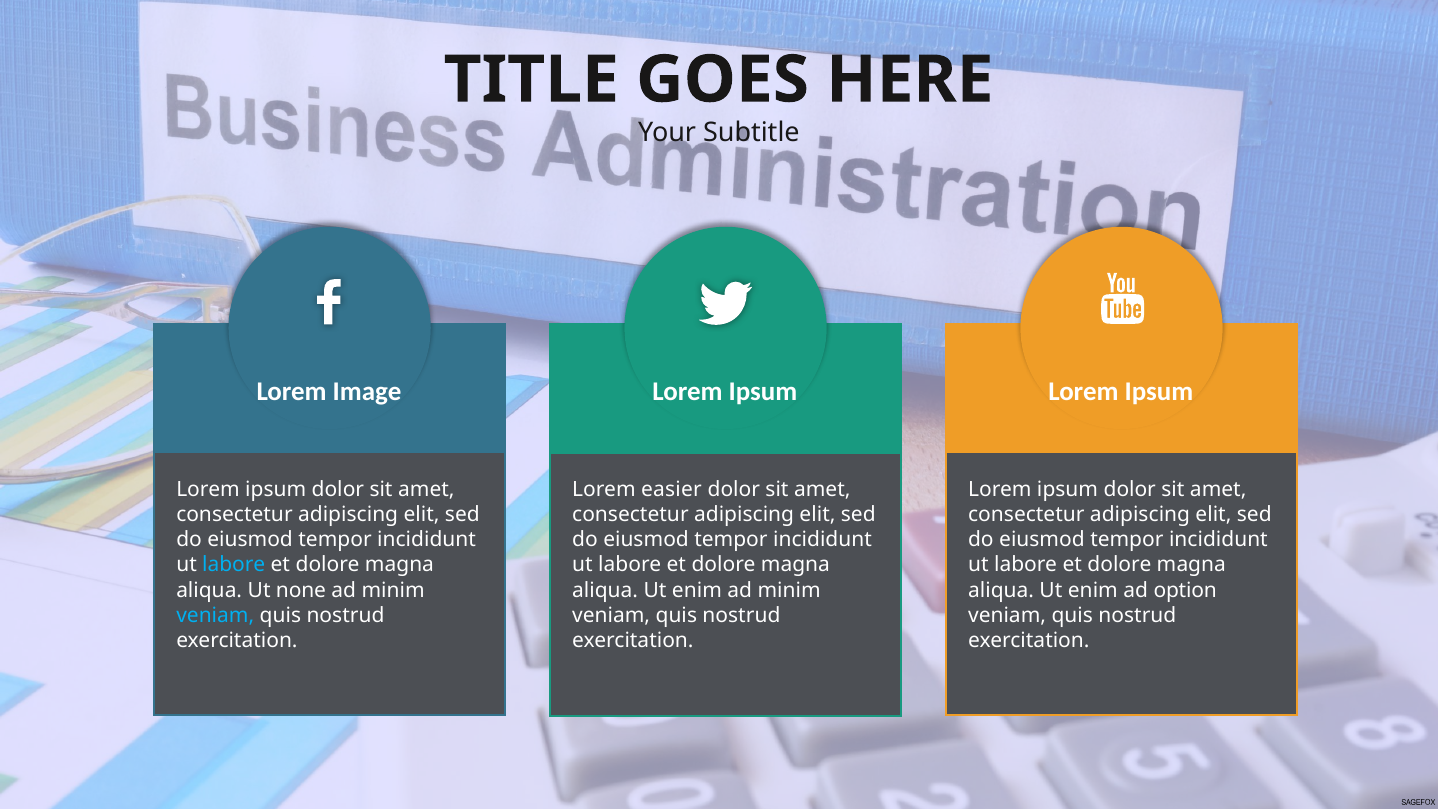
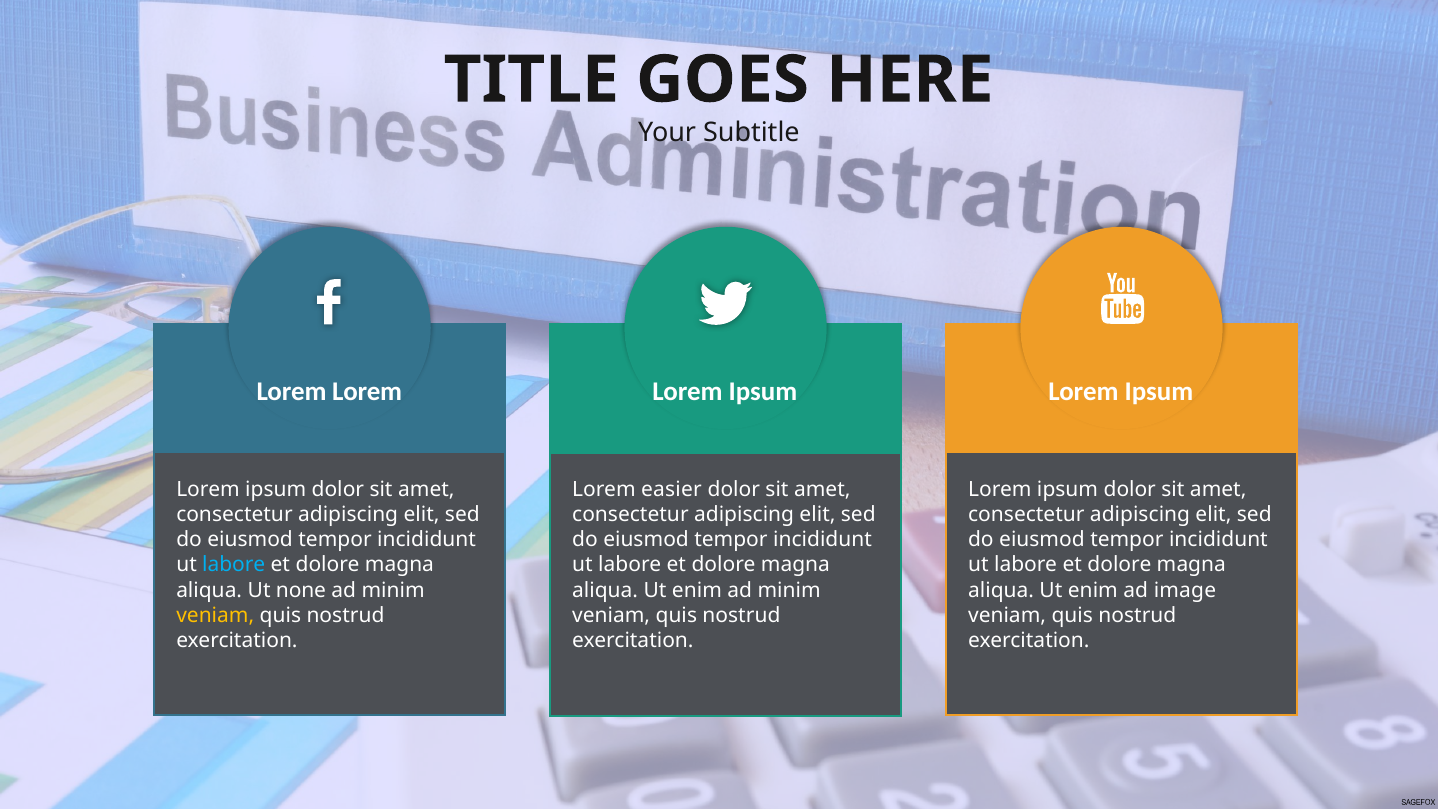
Image: Image -> Lorem (367, 391)
option: option -> image (1185, 590)
veniam colour: light blue -> yellow (215, 615)
